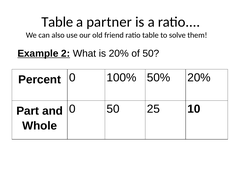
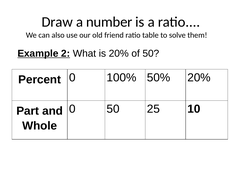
Table: Table -> Draw (57, 22)
partner: partner -> number (109, 22)
